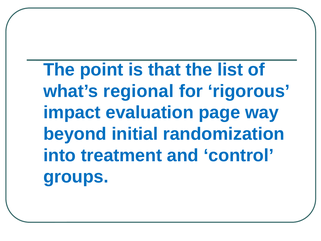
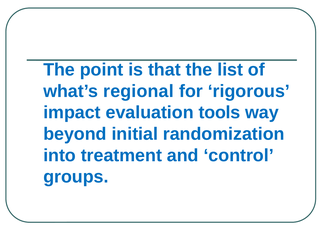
page: page -> tools (219, 112)
